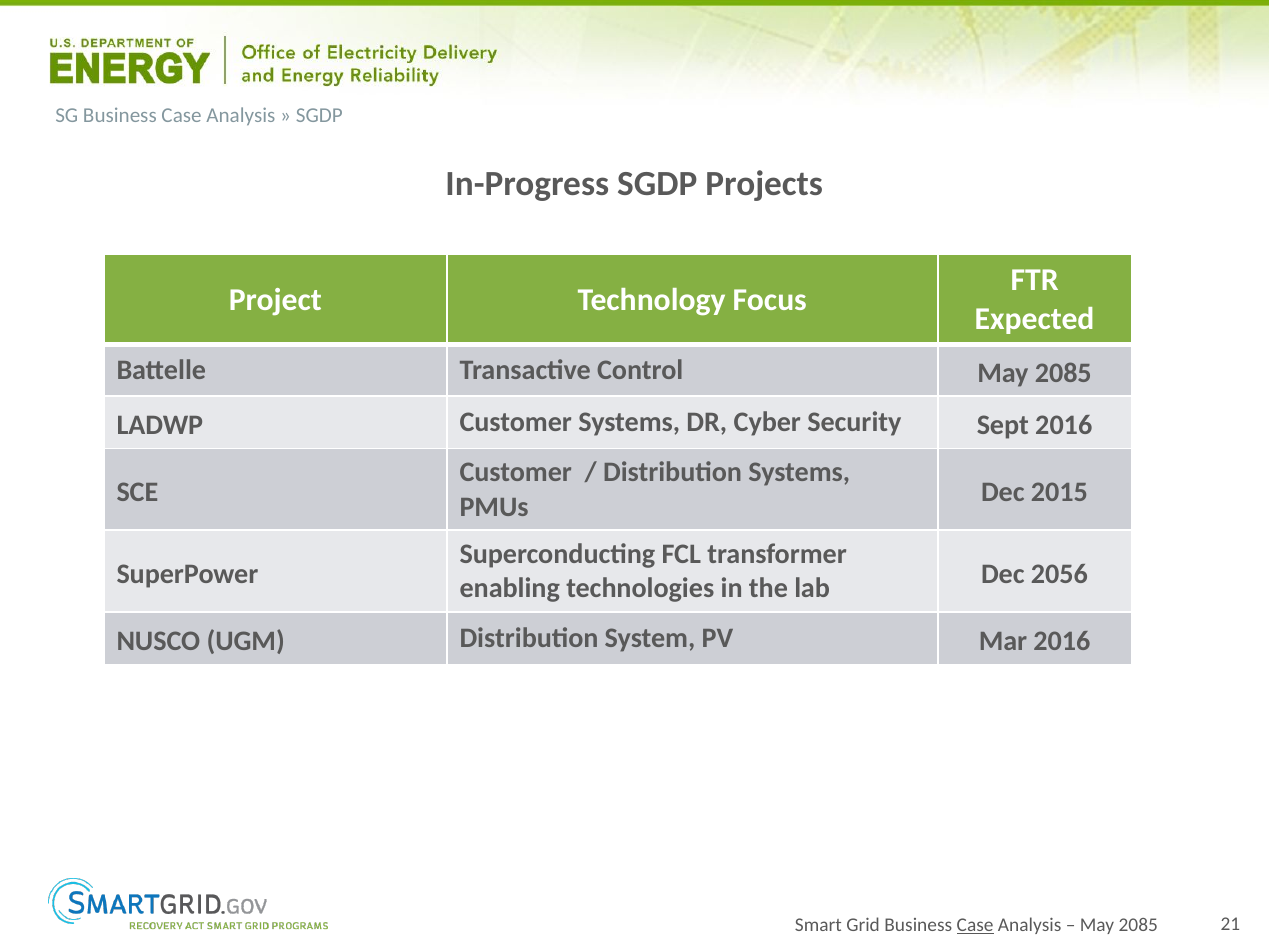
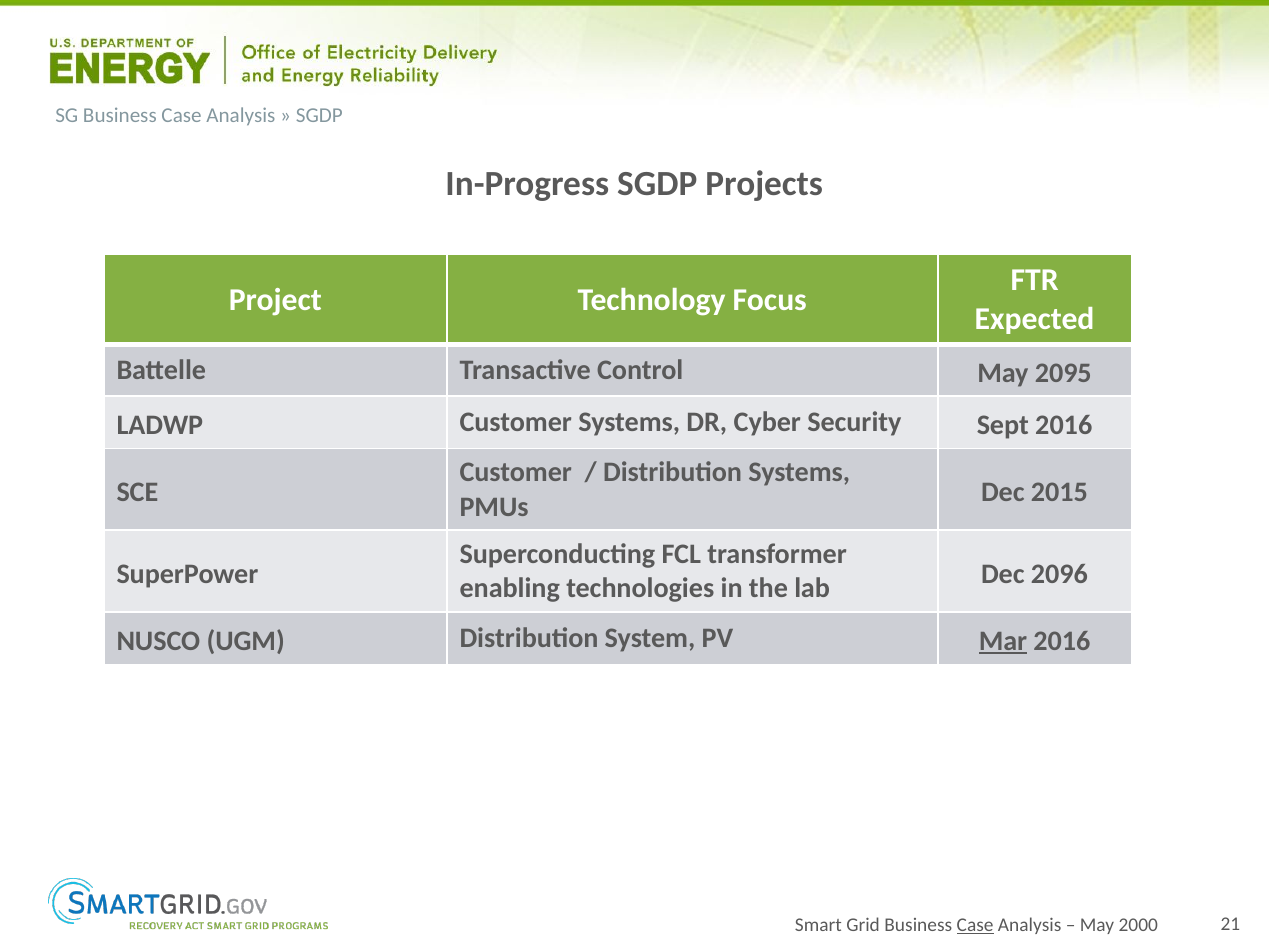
Control May 2085: 2085 -> 2095 (1063, 373)
2056: 2056 -> 2096 (1059, 574)
Mar underline: none -> present (1003, 641)
2085: 2085 -> 2000 (1138, 925)
